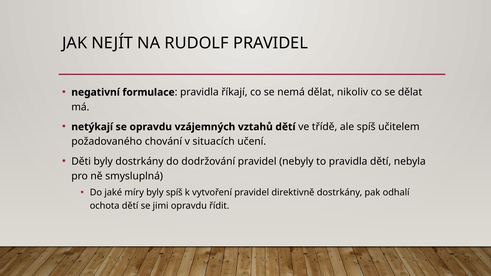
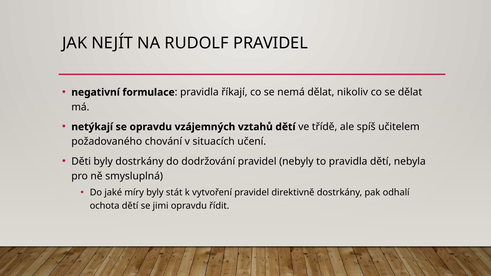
byly spíš: spíš -> stát (174, 193)
